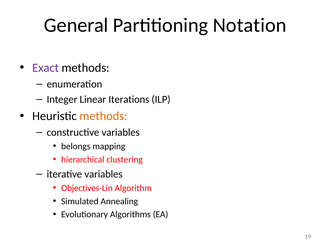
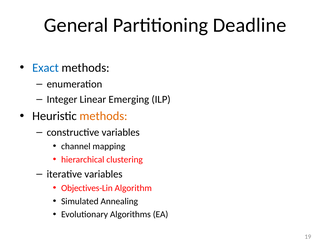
Notation: Notation -> Deadline (250, 25)
Exact colour: purple -> blue (46, 68)
Iterations: Iterations -> Emerging (129, 99)
belongs: belongs -> channel (76, 146)
